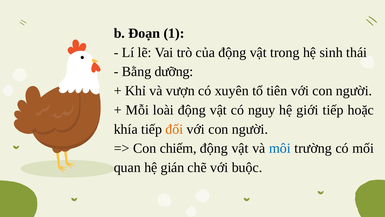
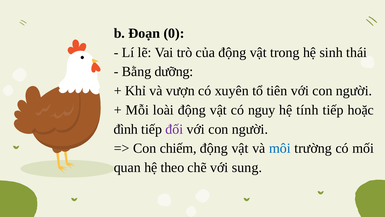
1: 1 -> 0 (174, 33)
giới: giới -> tính (307, 110)
khía: khía -> đình (126, 129)
đối colour: orange -> purple (174, 129)
gián: gián -> theo (172, 167)
buộc: buộc -> sung (247, 167)
